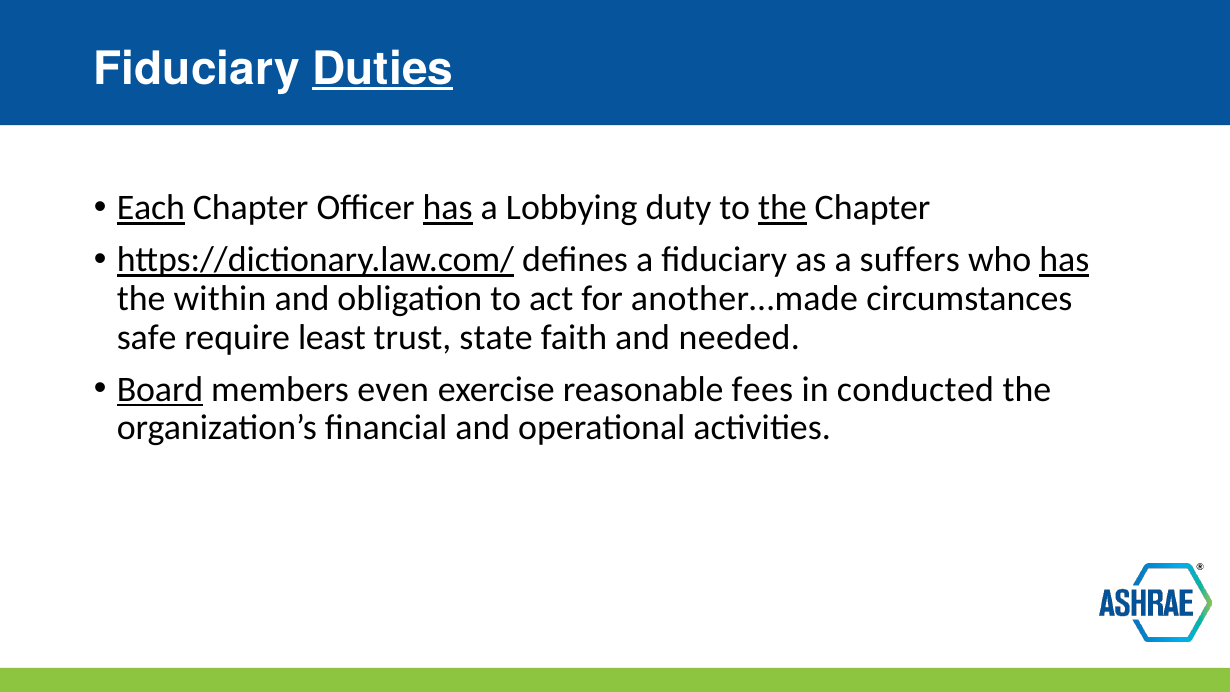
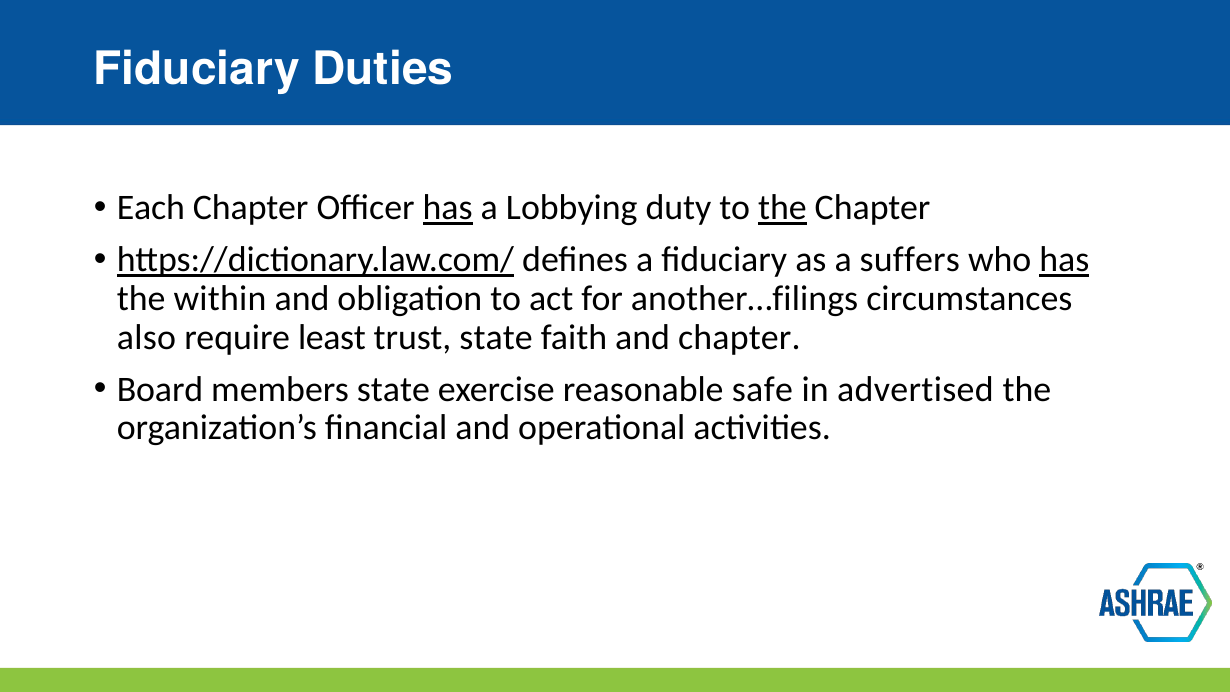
Duties underline: present -> none (383, 69)
Each underline: present -> none (151, 208)
another…made: another…made -> another…filings (745, 299)
safe: safe -> also (146, 338)
and needed: needed -> chapter (739, 338)
Board underline: present -> none (160, 389)
members even: even -> state (393, 389)
fees: fees -> safe (762, 389)
conducted: conducted -> advertised (915, 389)
